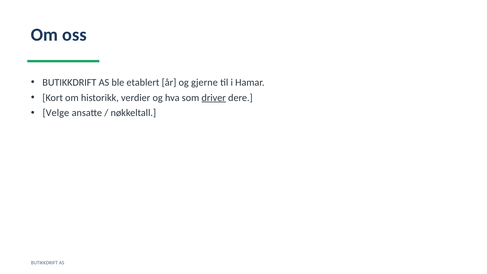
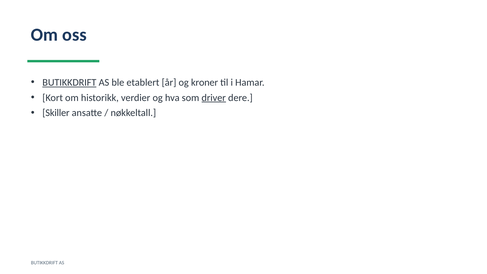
BUTIKKDRIFT underline: none -> present (69, 82)
gjerne: gjerne -> kroner (205, 82)
Velge: Velge -> Skiller (56, 113)
